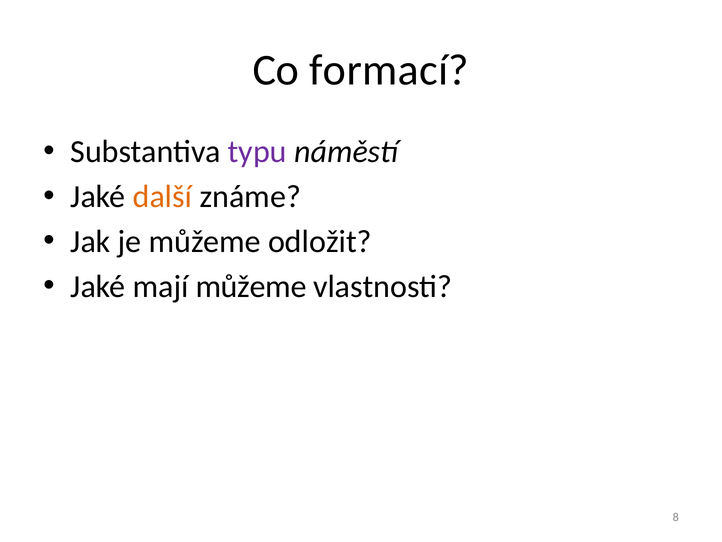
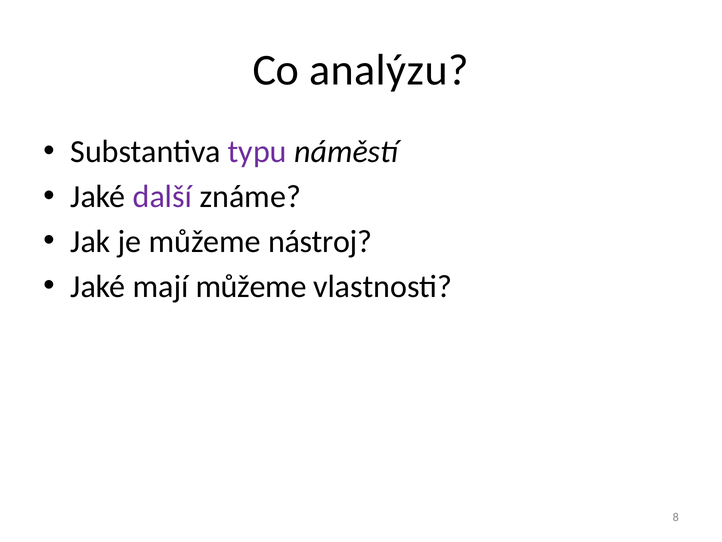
formací: formací -> analýzu (389, 70)
další colour: orange -> purple (162, 196)
odložit: odložit -> nástroj (320, 241)
